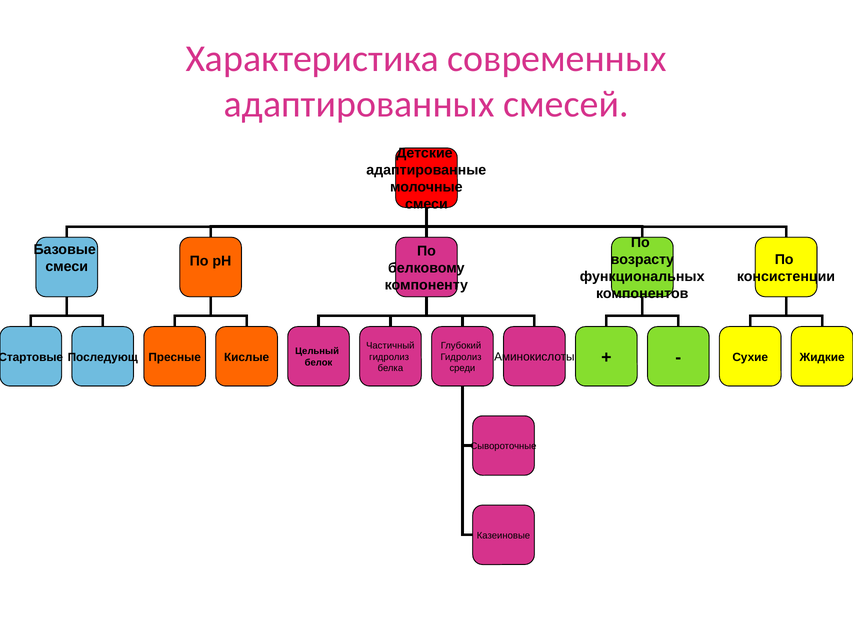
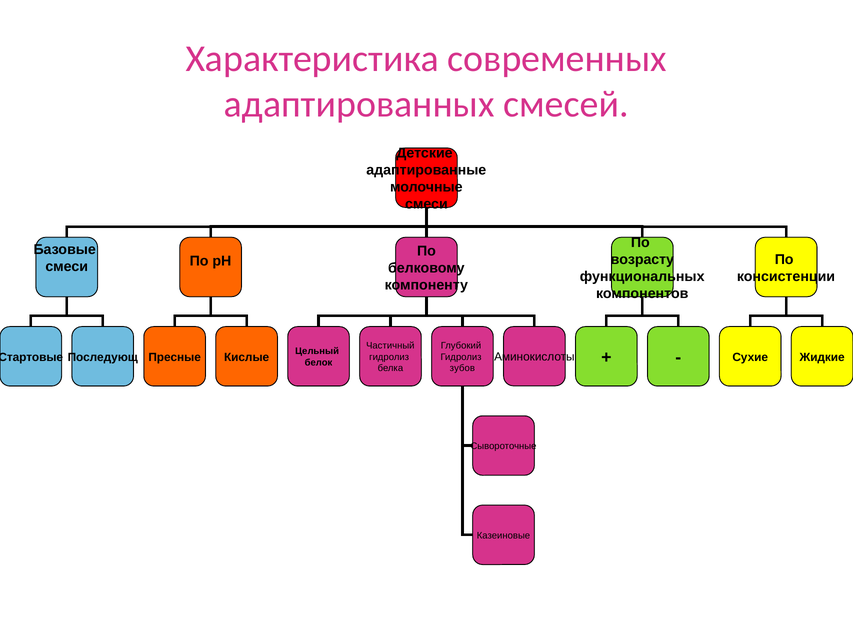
среди: среди -> зубов (462, 368)
